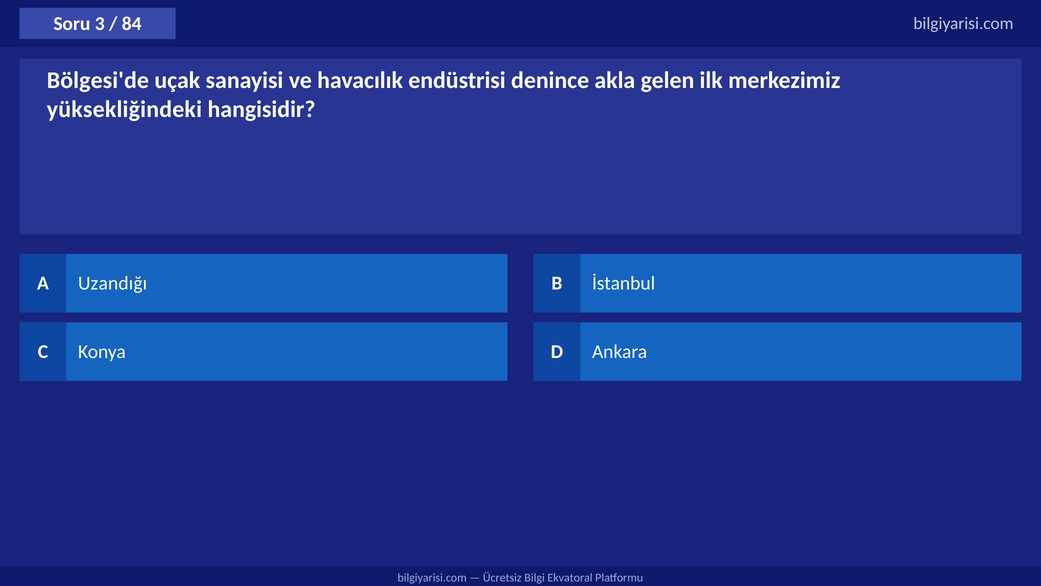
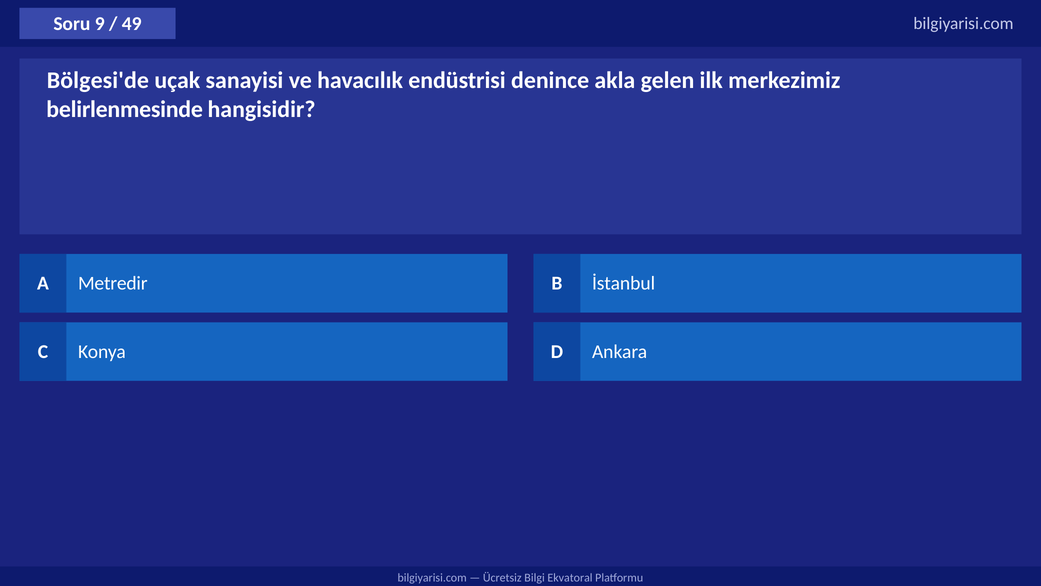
3: 3 -> 9 (100, 24)
84: 84 -> 49 (132, 24)
yüksekliğindeki: yüksekliğindeki -> belirlenmesinde (125, 109)
Uzandığı: Uzandığı -> Metredir (113, 283)
